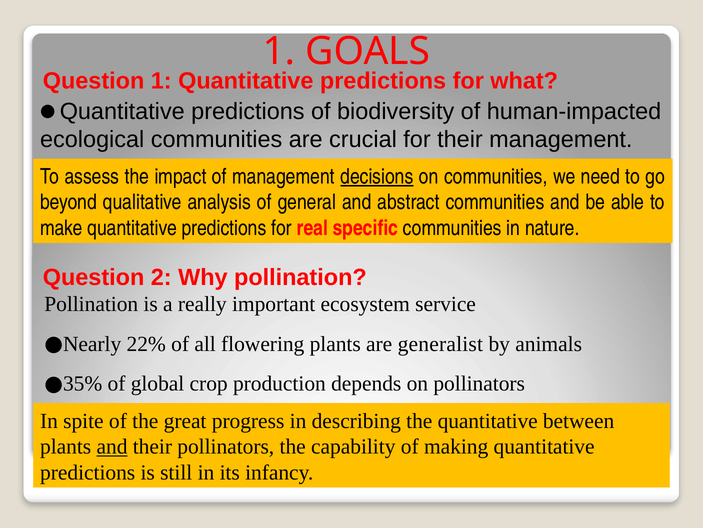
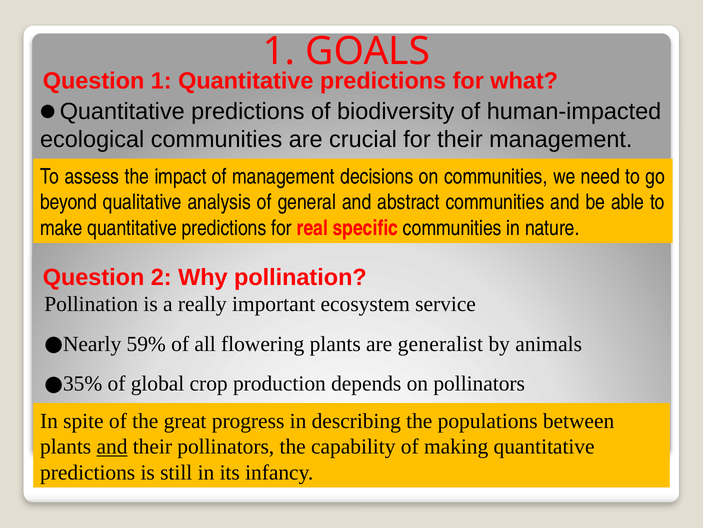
decisions underline: present -> none (377, 176)
22%: 22% -> 59% (146, 343)
the quantitative: quantitative -> populations (488, 420)
